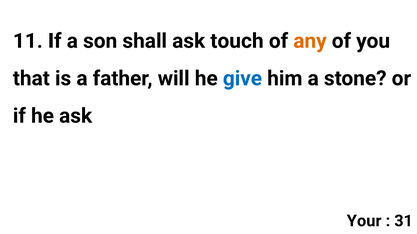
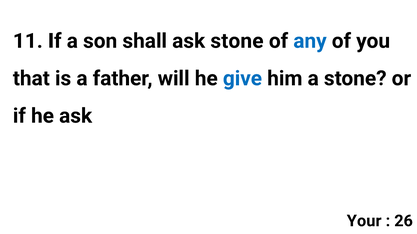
ask touch: touch -> stone (237, 41)
any colour: orange -> blue (310, 41)
31: 31 -> 26 (404, 221)
